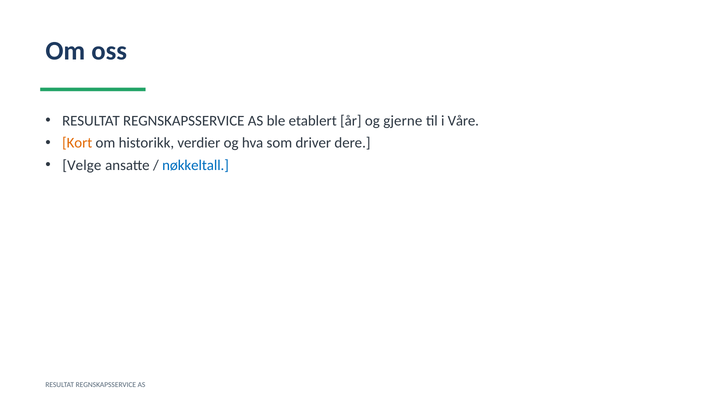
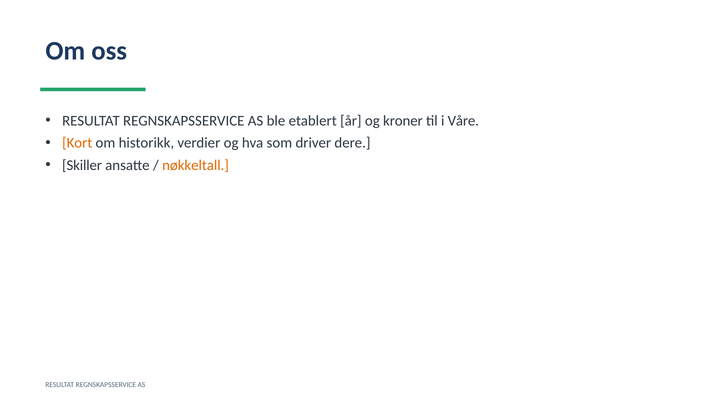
gjerne: gjerne -> kroner (403, 121)
Velge: Velge -> Skiller (82, 166)
nøkkeltall colour: blue -> orange (196, 166)
